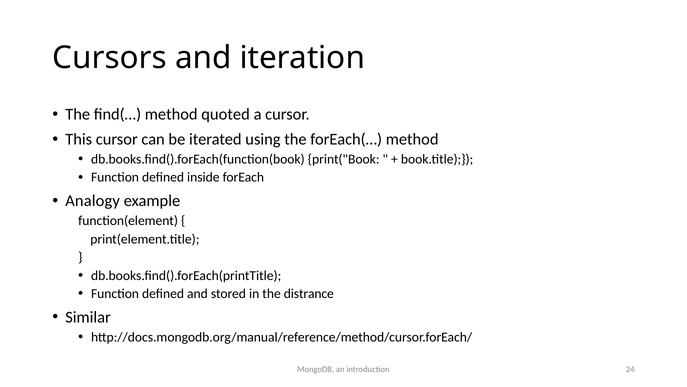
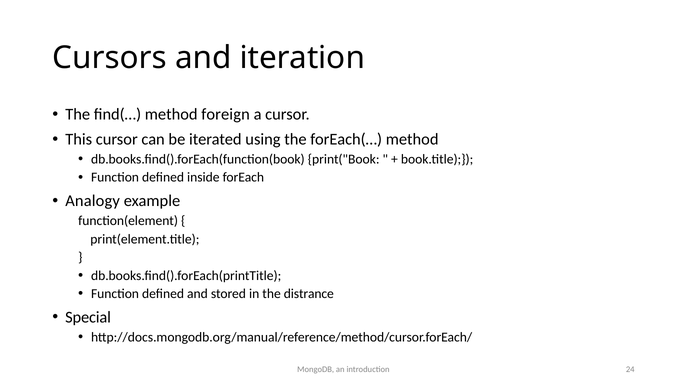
quoted: quoted -> foreign (226, 114)
Similar: Similar -> Special (88, 317)
